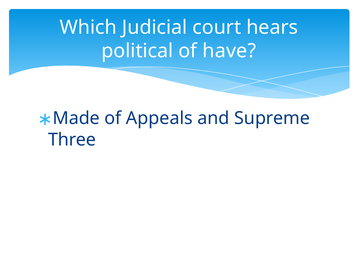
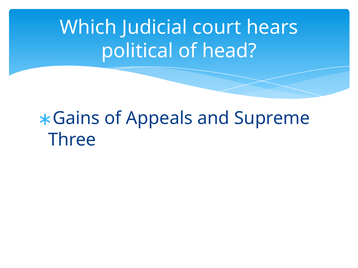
have: have -> head (229, 51)
Made: Made -> Gains (76, 119)
